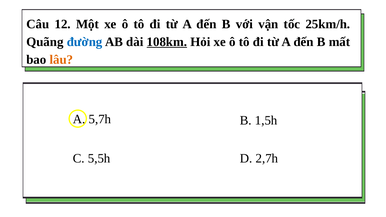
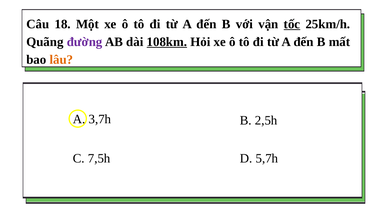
12: 12 -> 18 (63, 24)
tốc underline: none -> present (292, 24)
đường colour: blue -> purple (85, 42)
5,7h: 5,7h -> 3,7h (100, 119)
1,5h: 1,5h -> 2,5h (266, 120)
5,5h: 5,5h -> 7,5h (99, 158)
2,7h: 2,7h -> 5,7h (267, 158)
